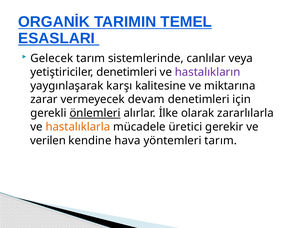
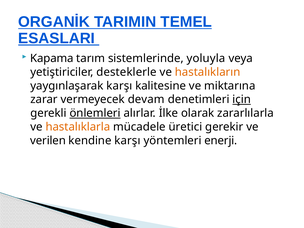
Gelecek: Gelecek -> Kapama (52, 58)
canlılar: canlılar -> yoluyla (206, 58)
yetiştiriciler denetimleri: denetimleri -> desteklerle (127, 72)
hastalıkların colour: purple -> orange (208, 72)
için underline: none -> present (242, 99)
kendine hava: hava -> karşı (127, 141)
yöntemleri tarım: tarım -> enerji (221, 141)
